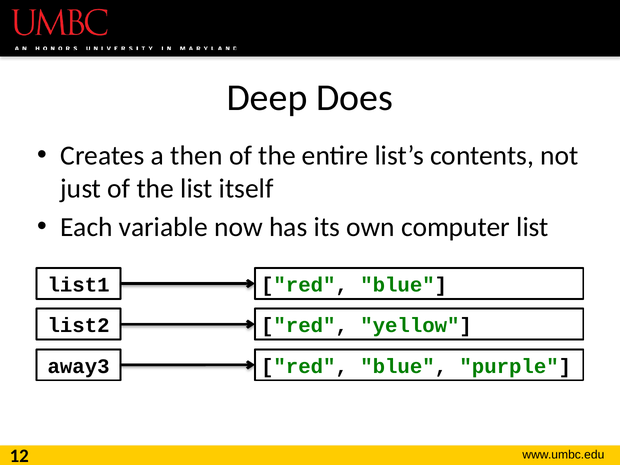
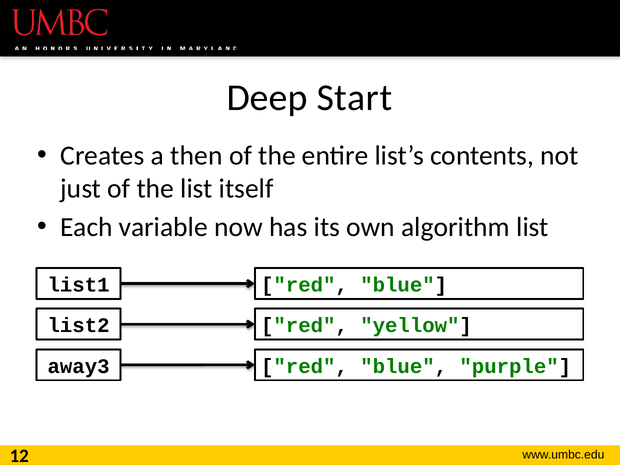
Does: Does -> Start (354, 98)
computer: computer -> algorithm (456, 227)
